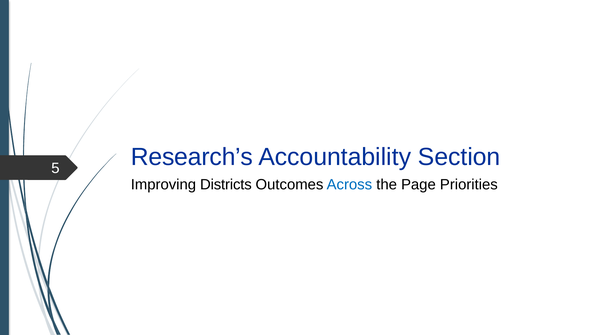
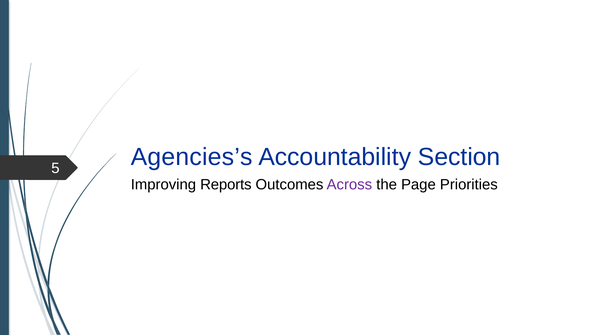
Research’s: Research’s -> Agencies’s (192, 157)
Districts: Districts -> Reports (226, 184)
Across colour: blue -> purple (349, 184)
